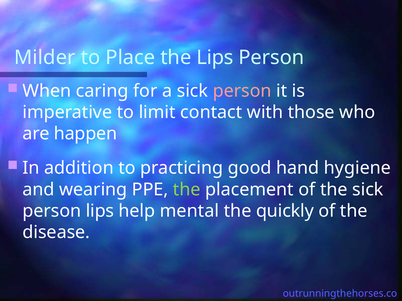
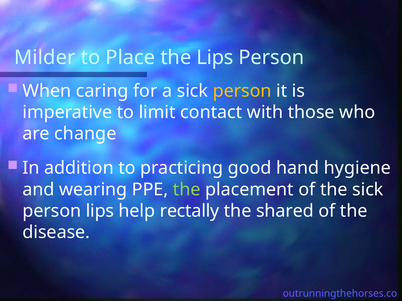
person colour: pink -> yellow (242, 91)
happen: happen -> change (85, 134)
mental: mental -> rectally (190, 211)
quickly: quickly -> shared (285, 211)
